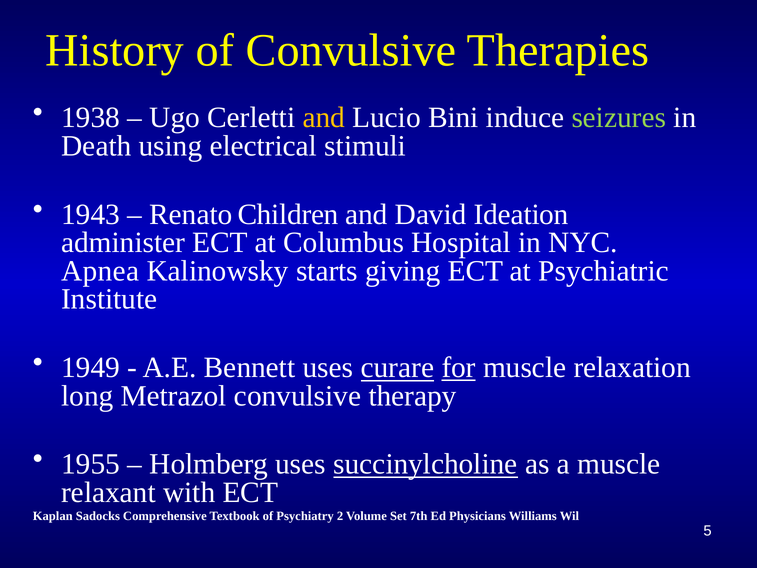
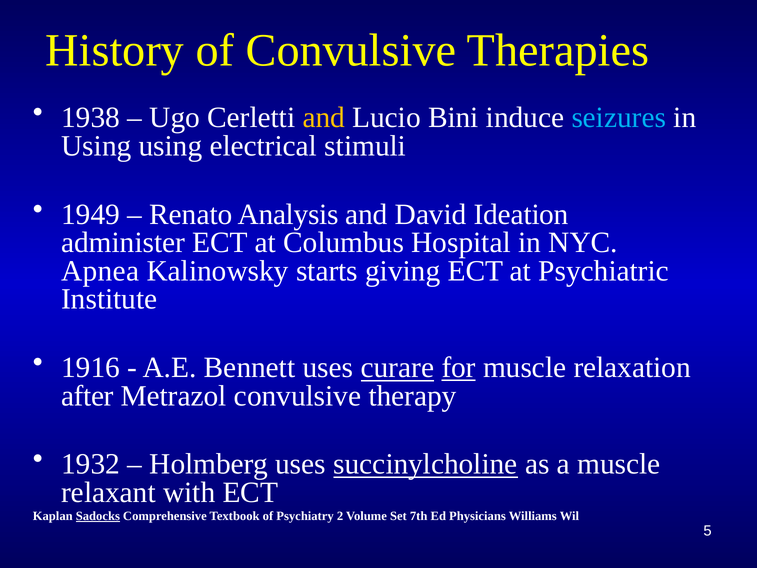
seizures colour: light green -> light blue (619, 118)
Death: Death -> Using (96, 146)
1943: 1943 -> 1949 (91, 214)
Children: Children -> Analysis (288, 214)
1949: 1949 -> 1916 (91, 367)
long: long -> after (87, 396)
1955: 1955 -> 1932 (91, 464)
Sadocks underline: none -> present (98, 516)
